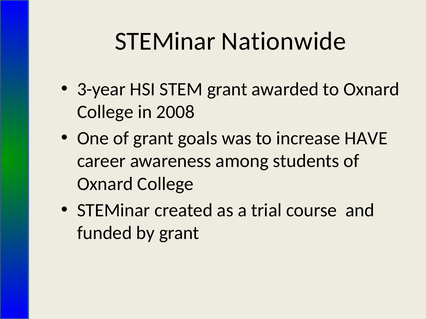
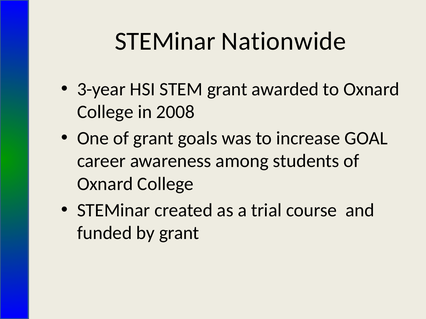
HAVE: HAVE -> GOAL (366, 139)
